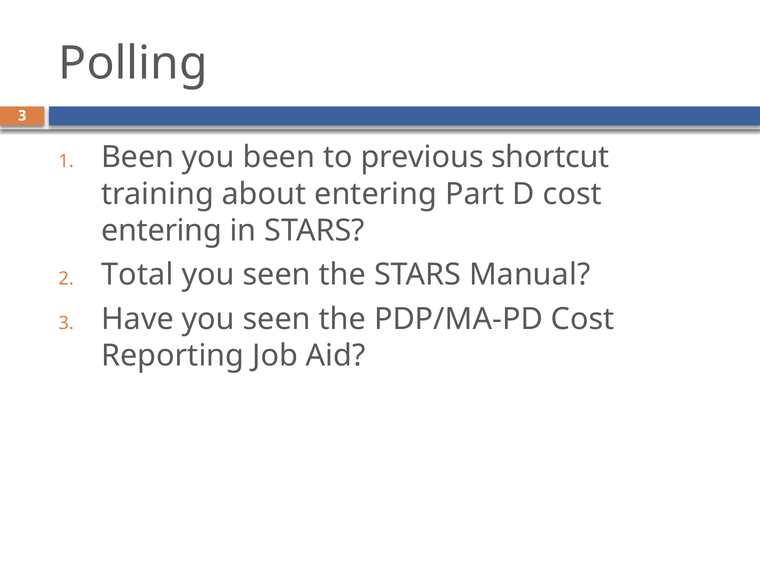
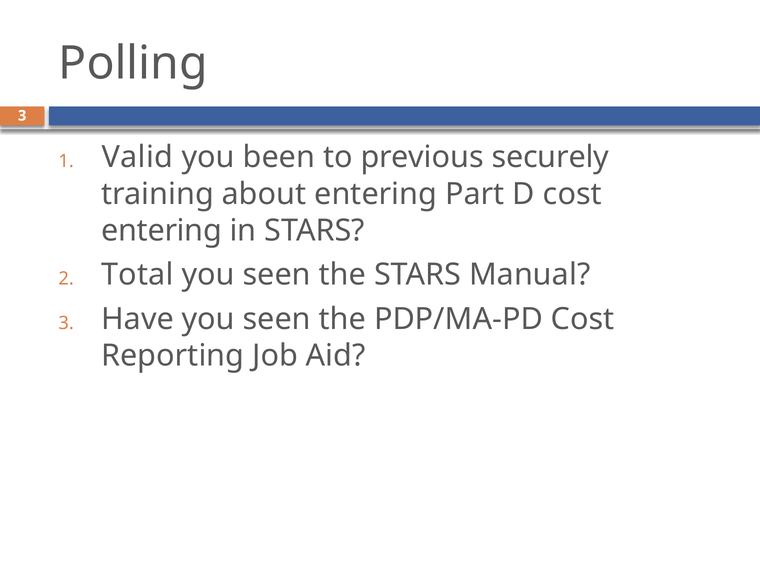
Been: Been -> Valid (137, 157)
shortcut: shortcut -> securely (550, 157)
